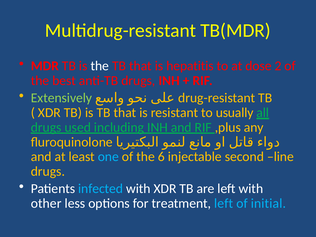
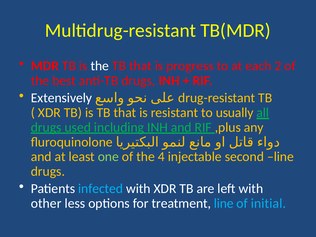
hepatitis: hepatitis -> progress (190, 66)
dose: dose -> each (258, 66)
Extensively colour: light green -> white (61, 98)
one colour: light blue -> light green (108, 157)
6: 6 -> 4 (161, 157)
treatment left: left -> line (224, 203)
